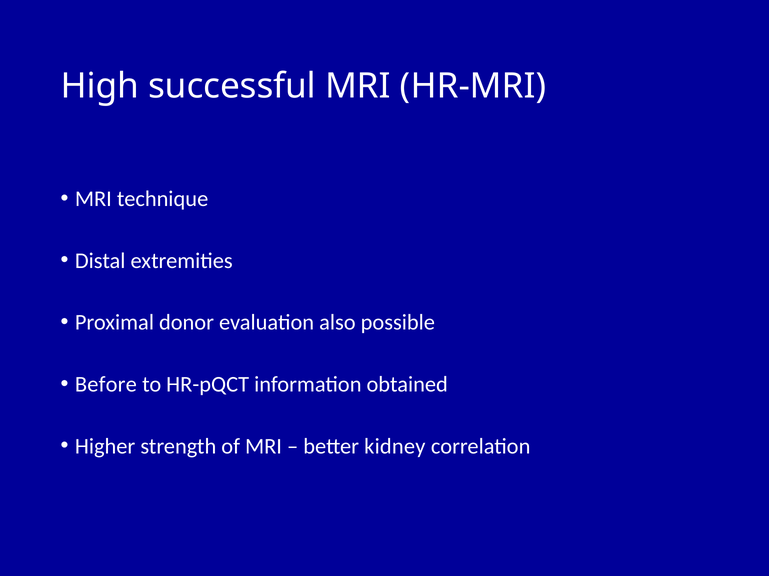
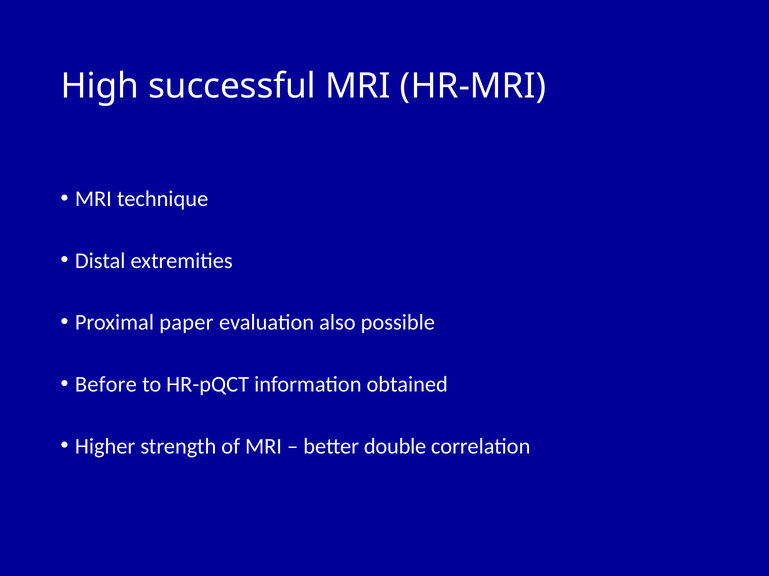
donor: donor -> paper (186, 323)
kidney: kidney -> double (395, 447)
